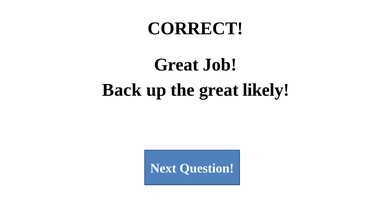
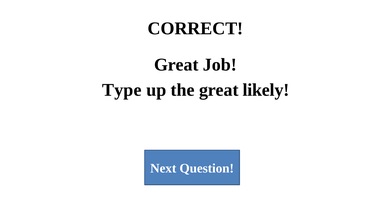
Back: Back -> Type (122, 90)
